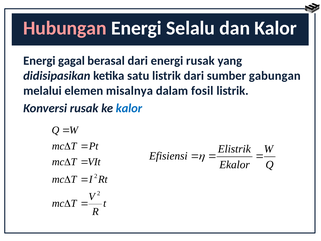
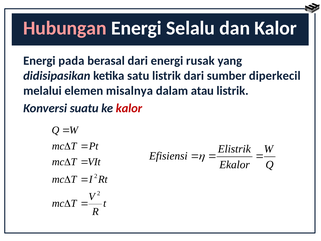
gagal: gagal -> pada (71, 61)
gabungan: gabungan -> diperkecil (275, 76)
fosil: fosil -> atau (202, 91)
Konversi rusak: rusak -> suatu (84, 108)
kalor colour: blue -> red (129, 108)
